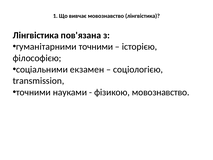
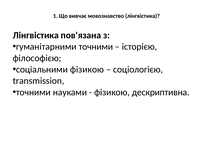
соціальними екзамен: екзамен -> фізикою (87, 69)
фізикою мовознавство: мовознавство -> дескриптивна (161, 92)
